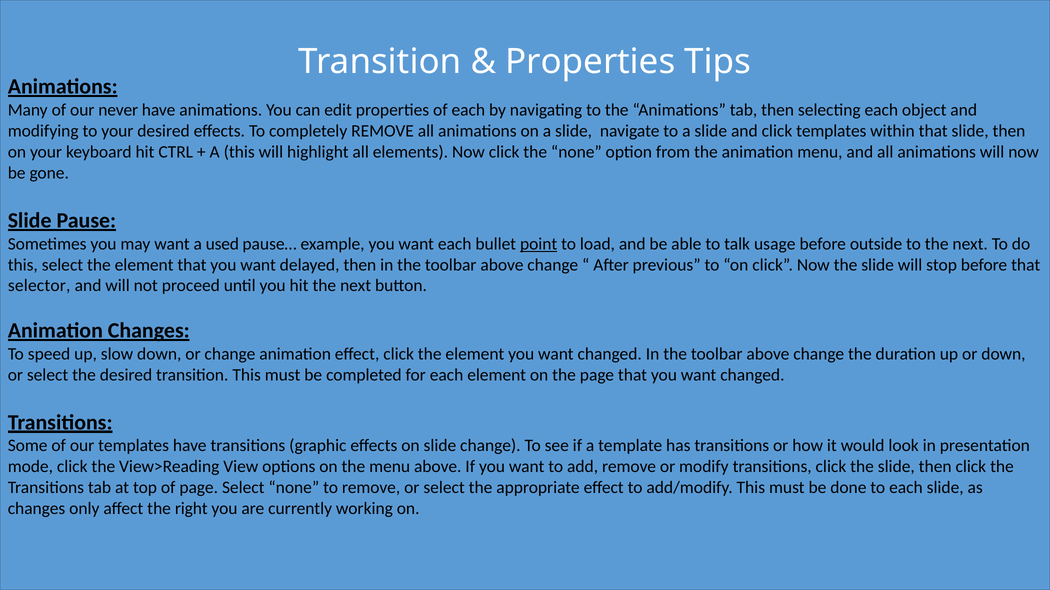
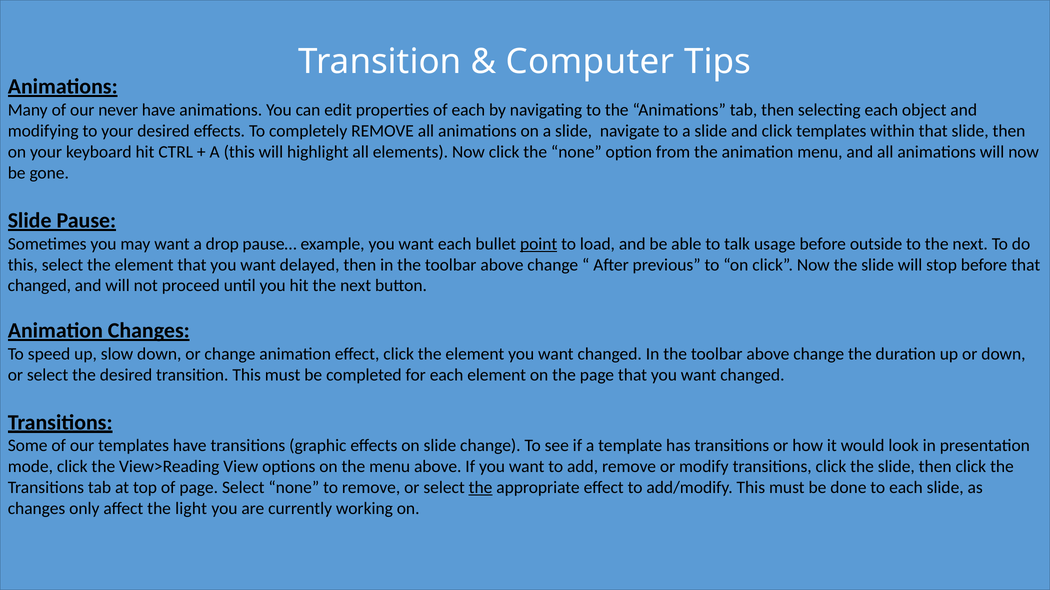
Properties: Properties -> Computer (590, 62)
used: used -> drop (222, 244)
selector: selector -> changed (39, 286)
the underline: none -> present (481, 488)
right: right -> light (191, 509)
